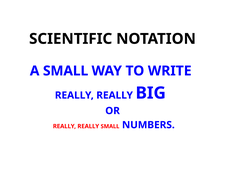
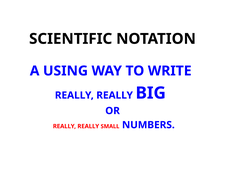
A SMALL: SMALL -> USING (65, 71)
